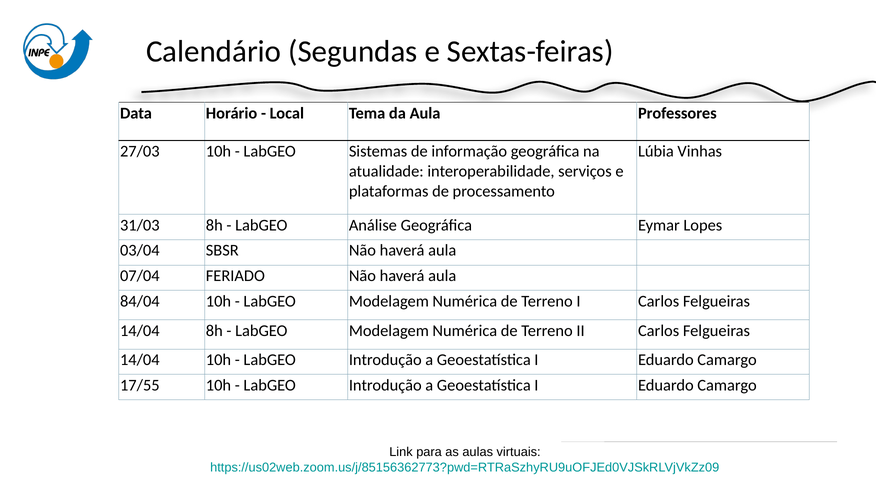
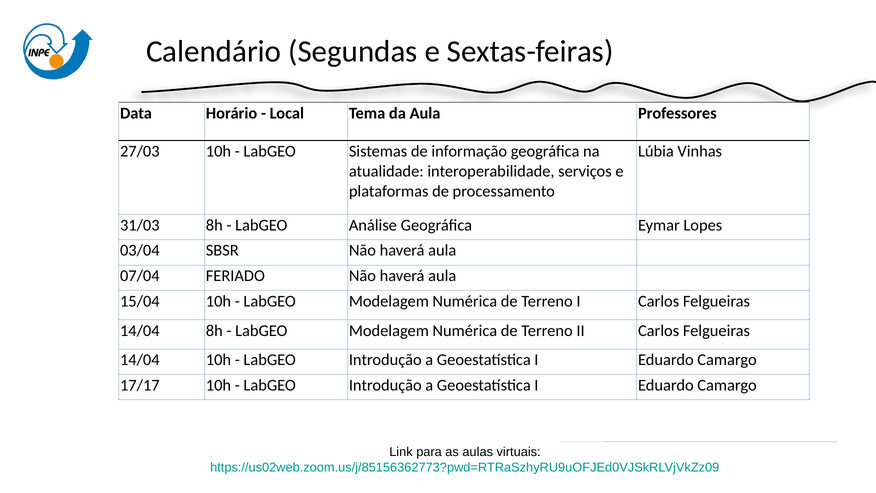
84/04: 84/04 -> 15/04 (140, 301)
17/55: 17/55 -> 17/17 (140, 385)
